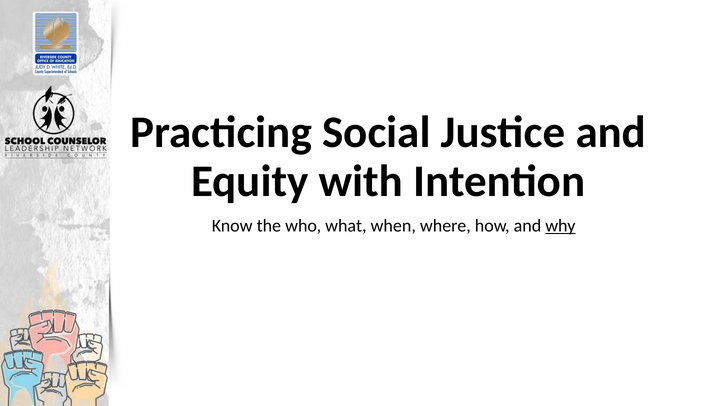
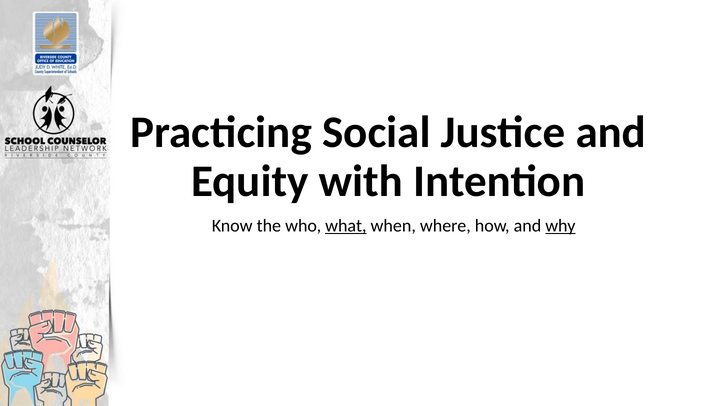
what underline: none -> present (346, 225)
